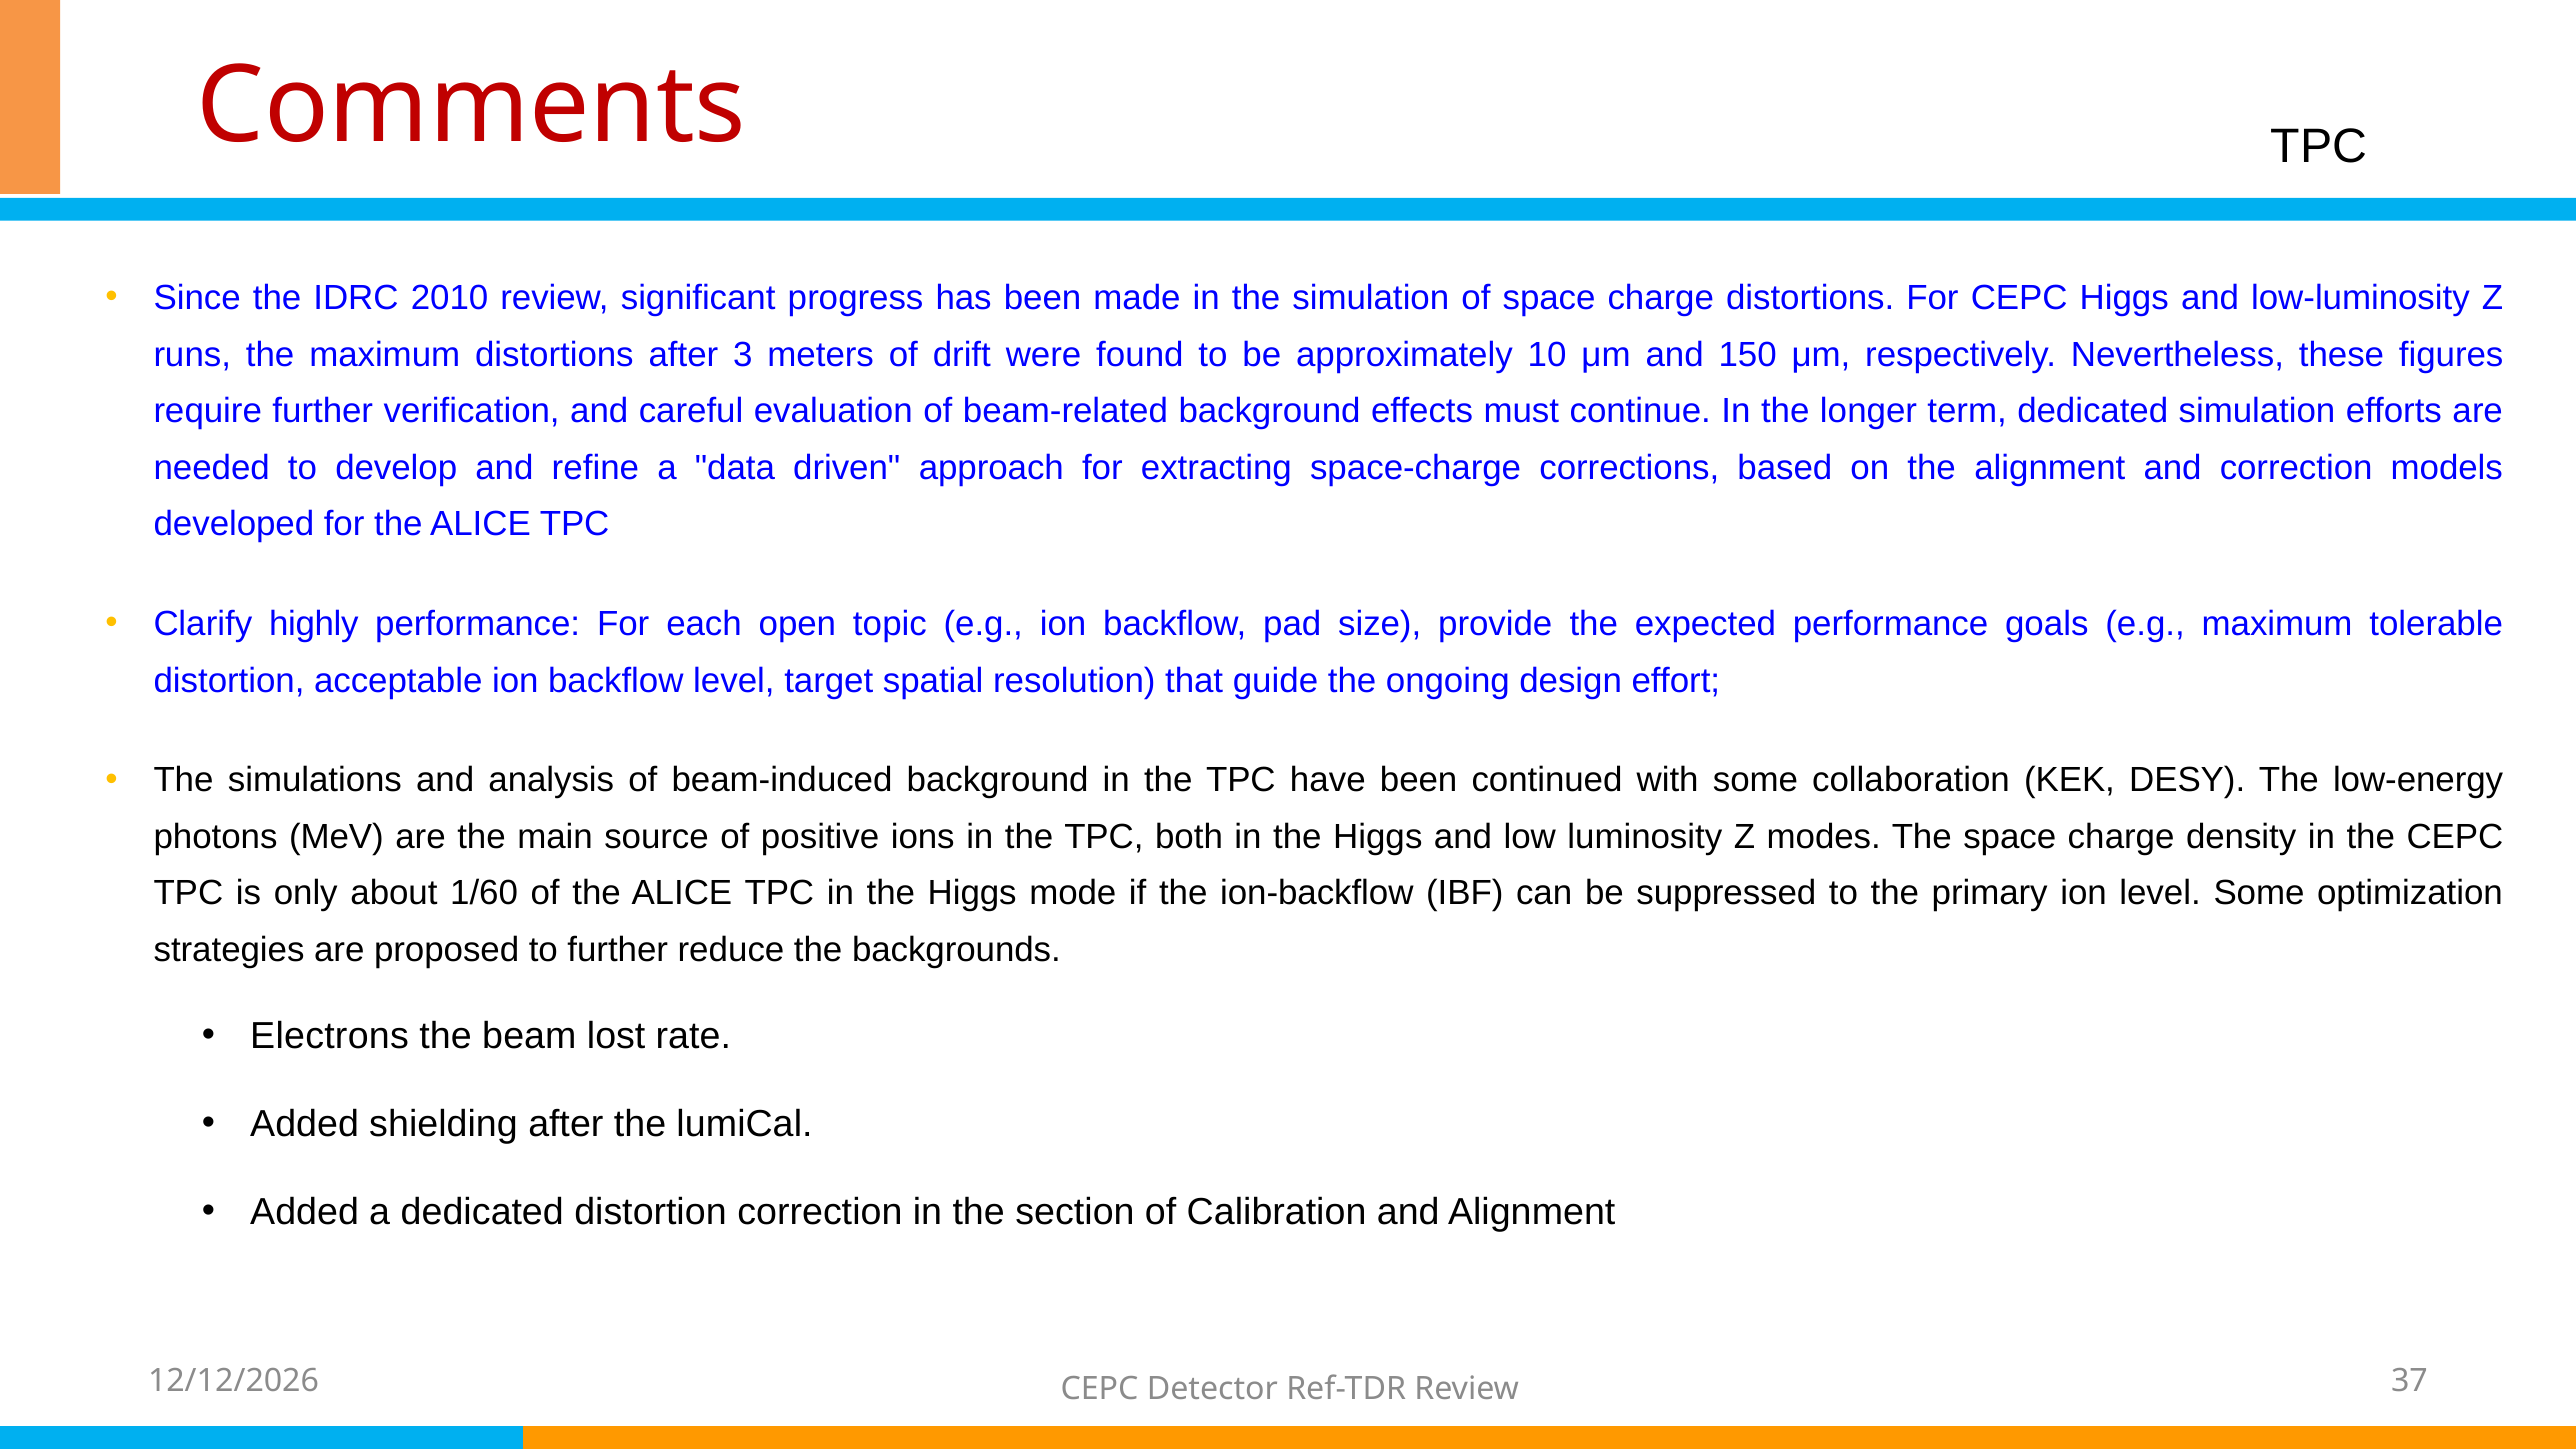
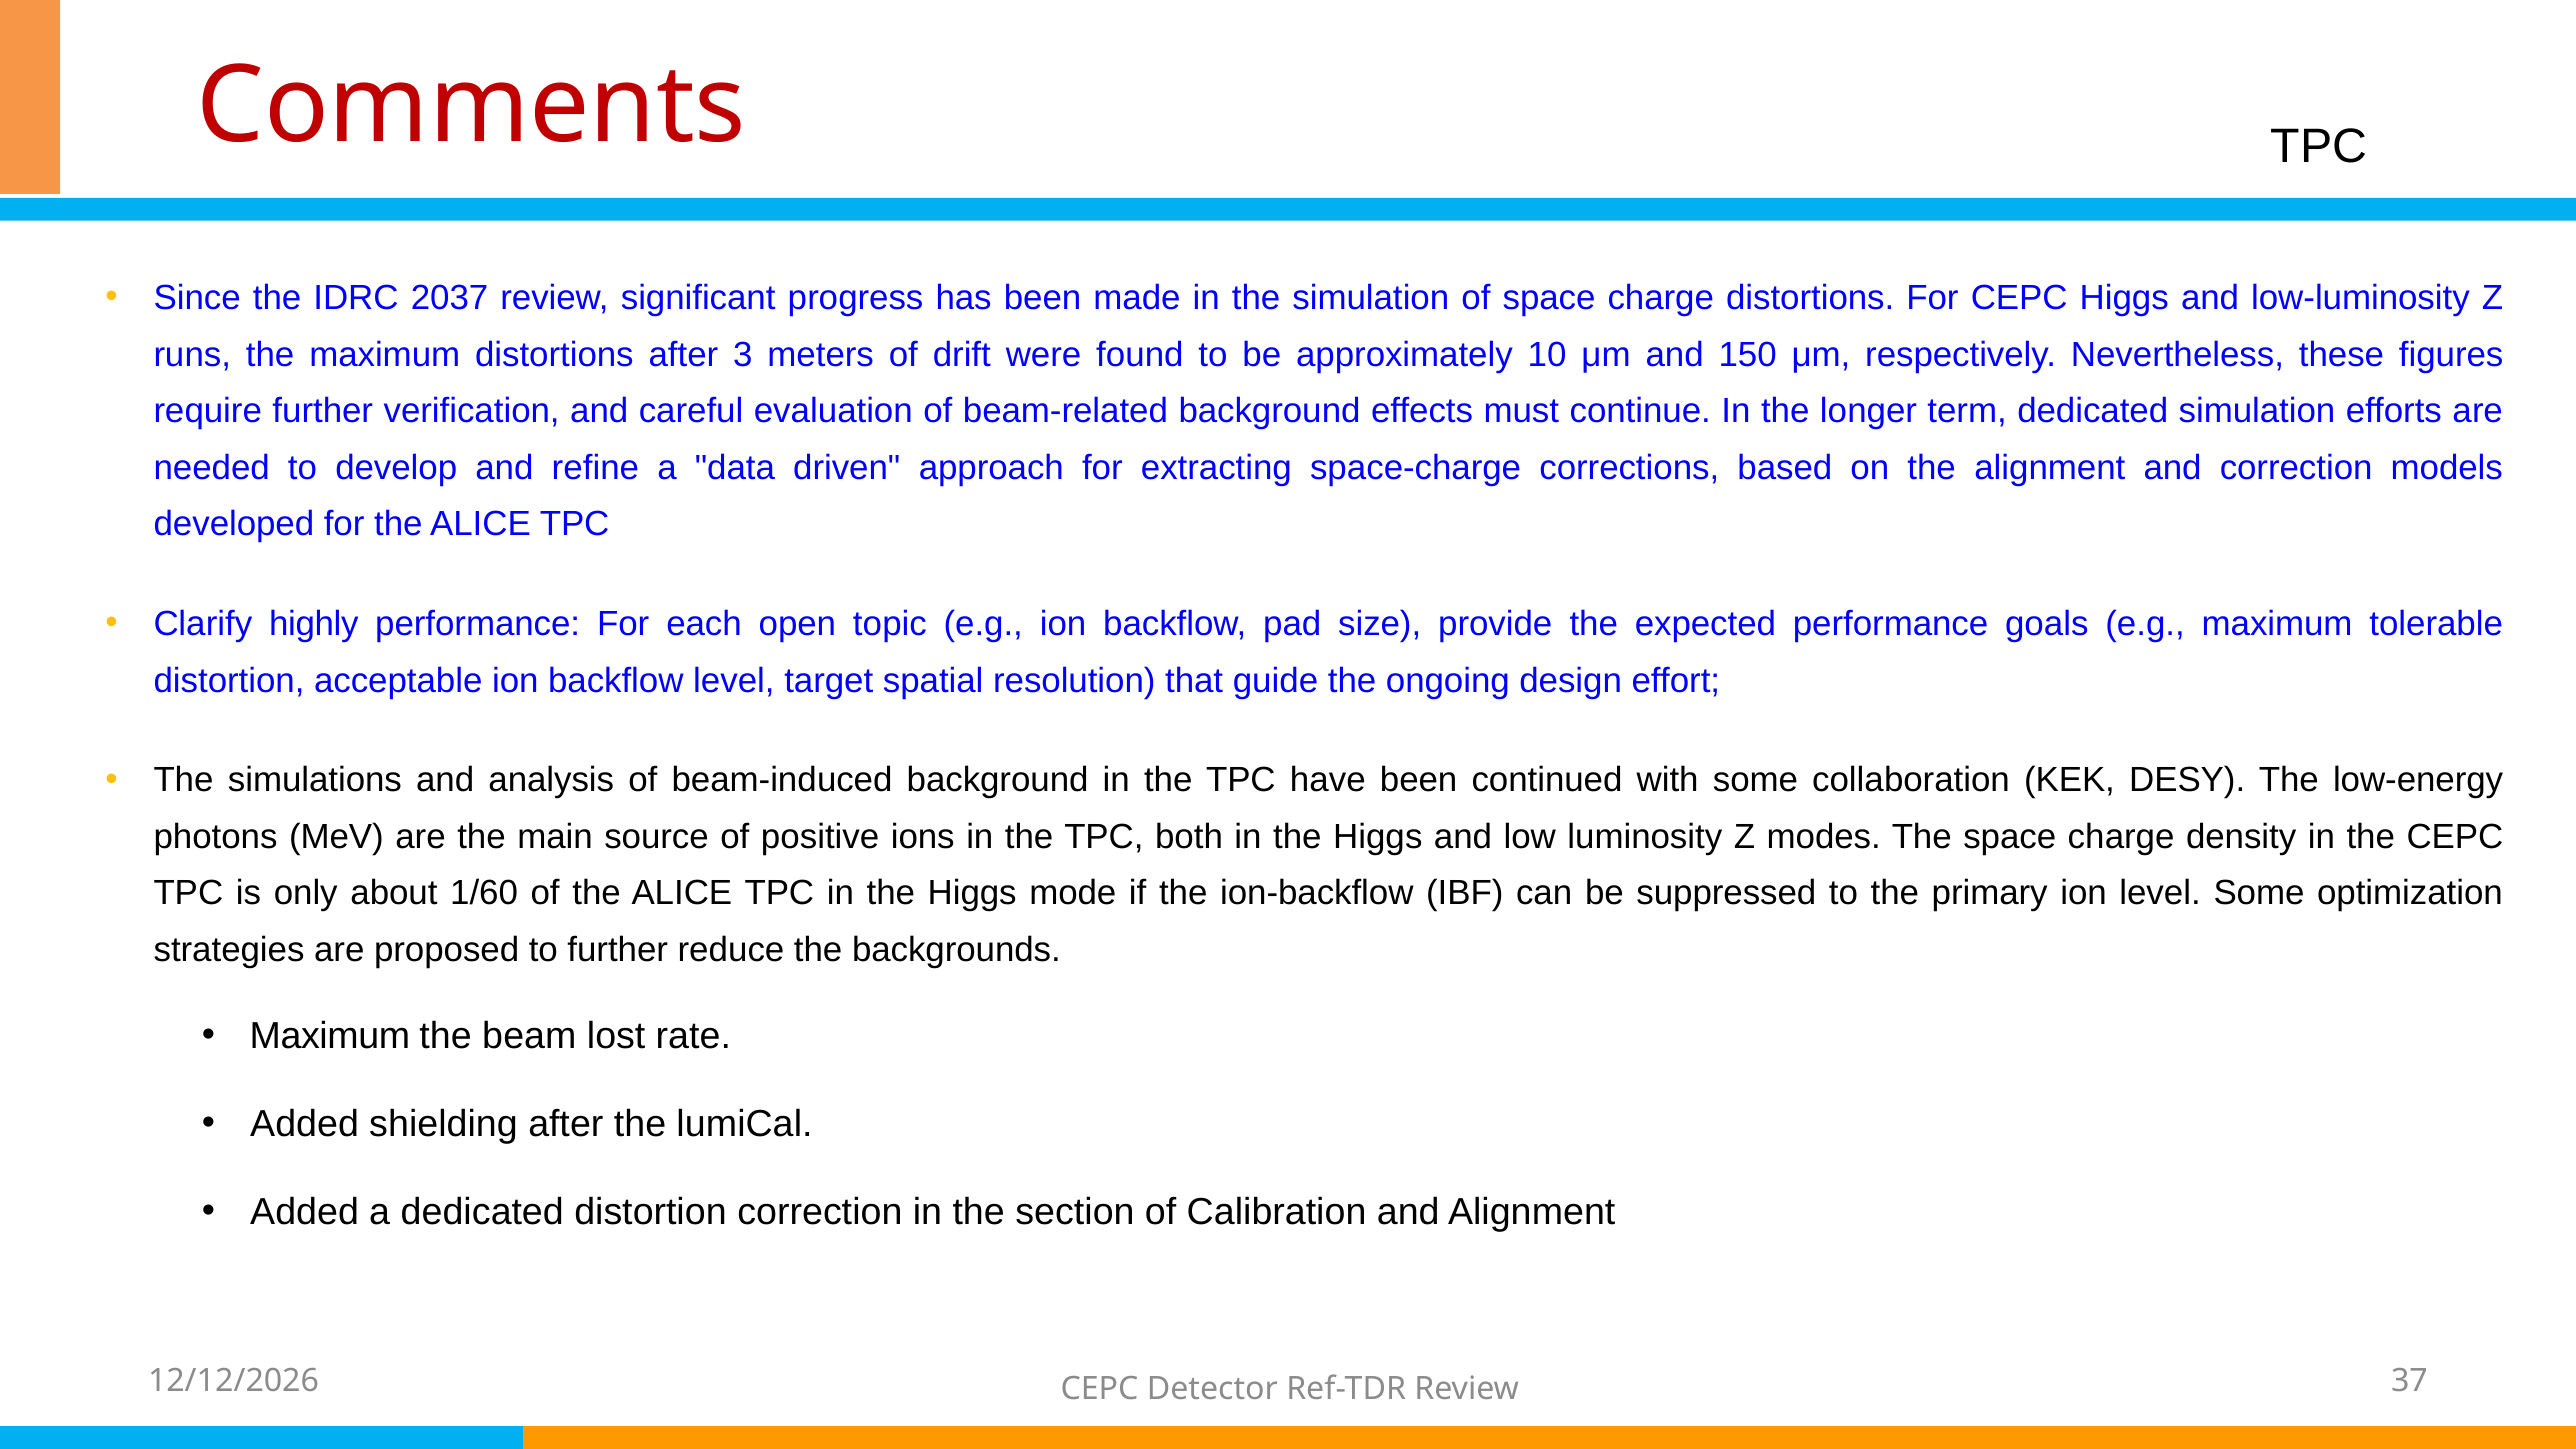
2010: 2010 -> 2037 (450, 298)
Electrons: Electrons -> Maximum (330, 1037)
